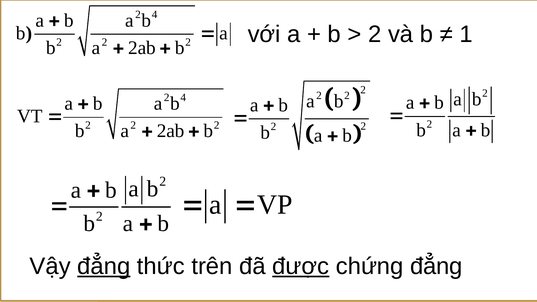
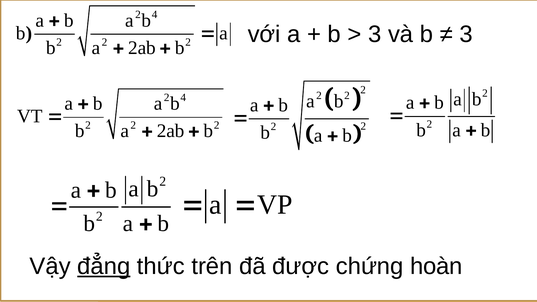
2: 2 -> 3 (375, 34)
1: 1 -> 3 (466, 34)
được underline: present -> none (301, 266)
chứng đẳng: đẳng -> hoàn (436, 266)
